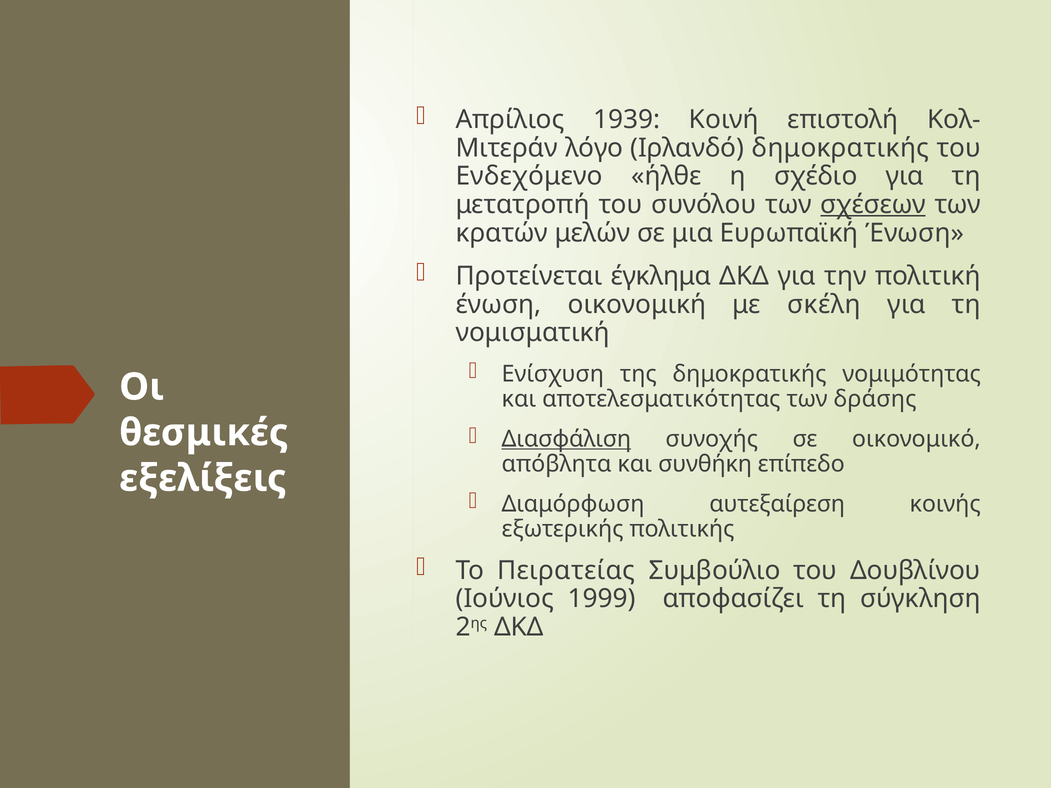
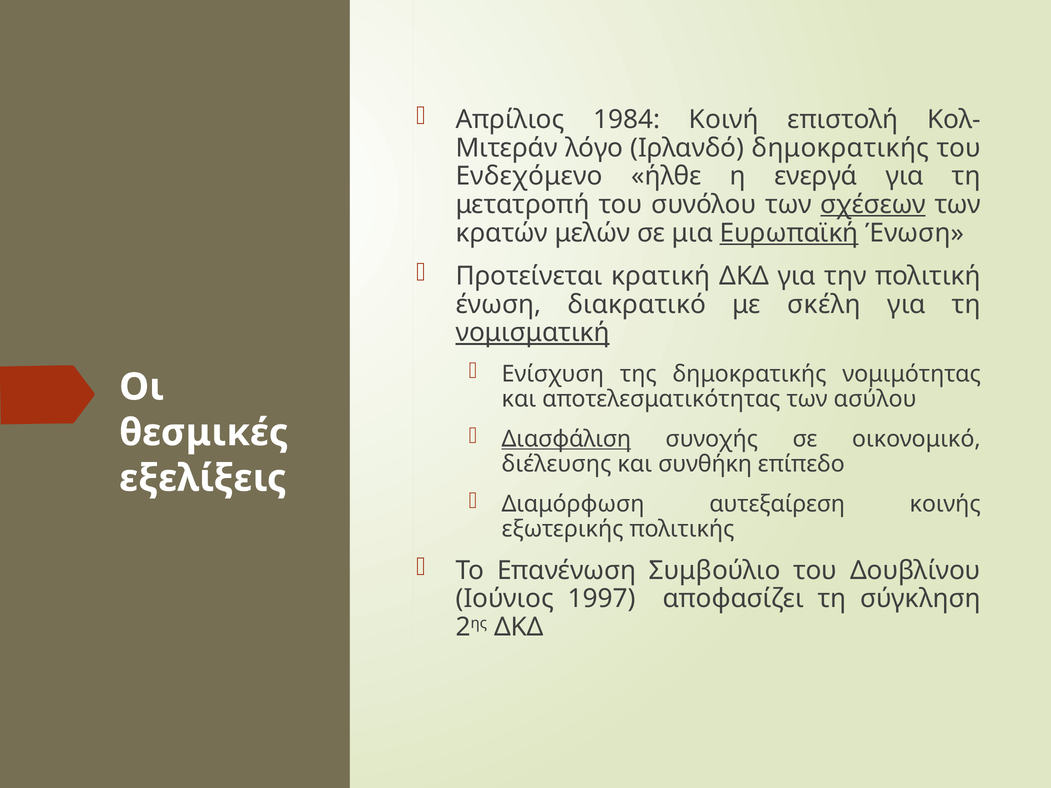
1939: 1939 -> 1984 (627, 120)
σχέδιο: σχέδιο -> ενεργά (816, 176)
Ευρωπαϊκή underline: none -> present (789, 233)
έγκλημα: έγκλημα -> κρατική (661, 276)
οικονομική: οικονομική -> διακρατικό (637, 304)
νομισματική underline: none -> present (533, 333)
δράσης: δράσης -> ασύλου (875, 399)
απόβλητα: απόβλητα -> διέλευσης (557, 464)
Πειρατείας: Πειρατείας -> Επανένωση (567, 571)
1999: 1999 -> 1997 (601, 599)
